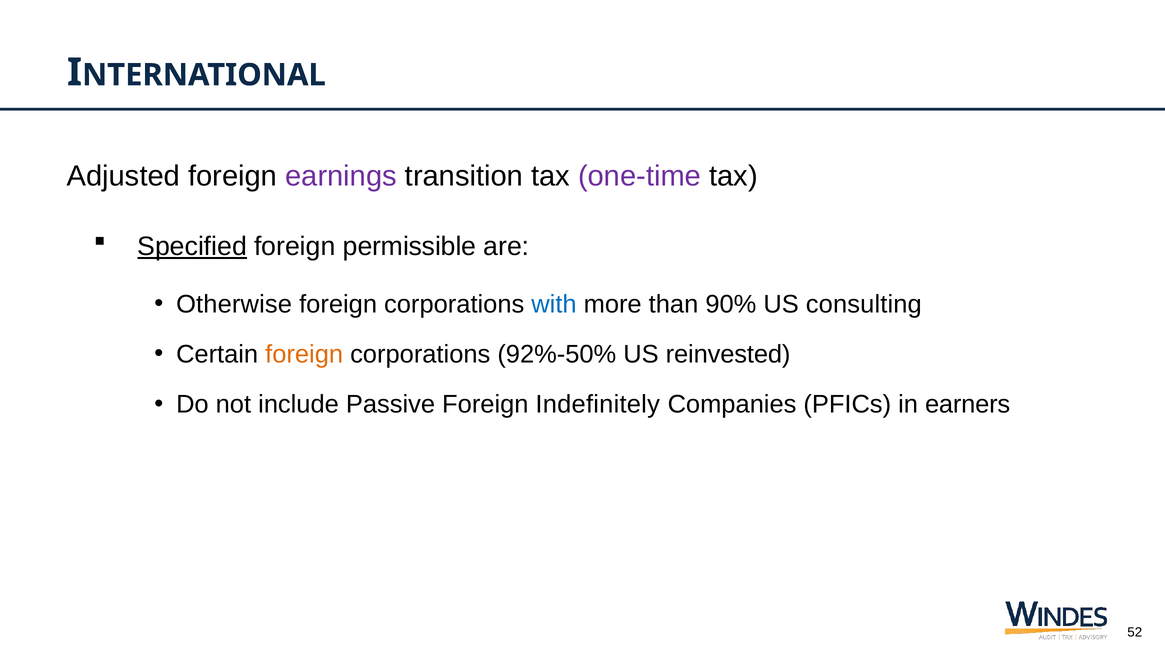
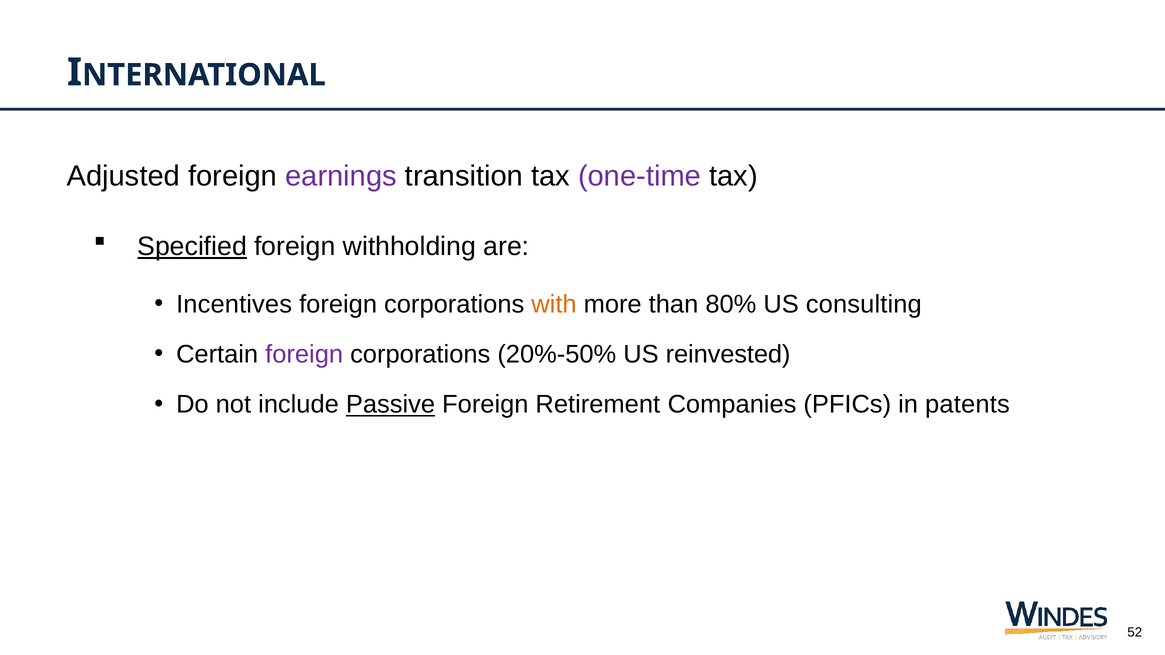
permissible: permissible -> withholding (409, 247)
Otherwise: Otherwise -> Incentives (234, 304)
with colour: blue -> orange (554, 304)
90%: 90% -> 80% (731, 304)
foreign colour: orange -> purple (304, 355)
92%-50%: 92%-50% -> 20%-50% (557, 355)
Passive underline: none -> present (390, 405)
Indefinitely: Indefinitely -> Retirement (598, 405)
earners: earners -> patents (967, 405)
